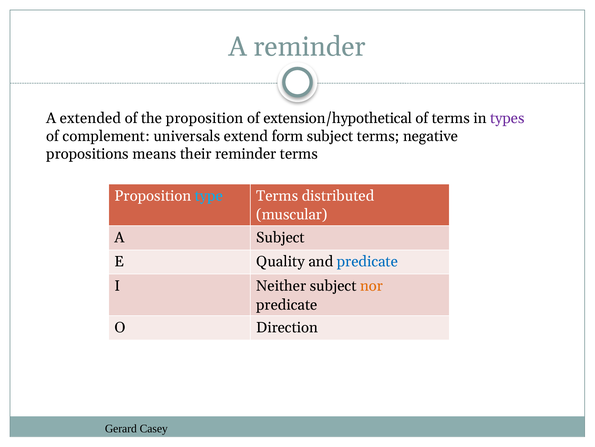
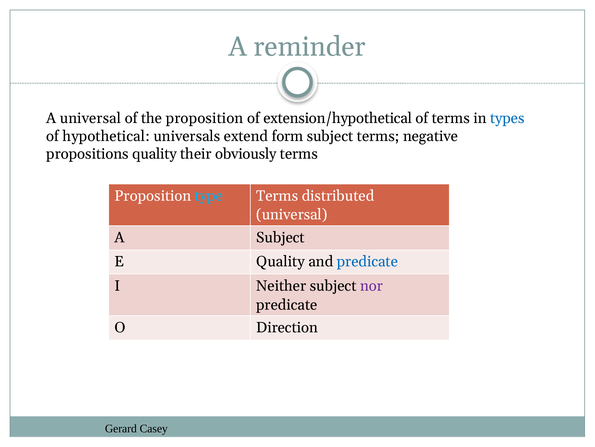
A extended: extended -> universal (90, 118)
types colour: purple -> blue (507, 118)
complement: complement -> hypothetical (106, 136)
propositions means: means -> quality (155, 154)
their reminder: reminder -> obviously (246, 154)
muscular: muscular -> universal (292, 214)
nor colour: orange -> purple (371, 285)
